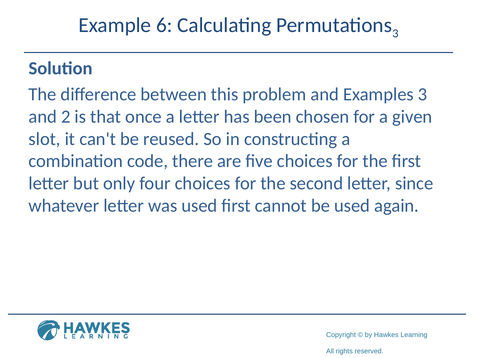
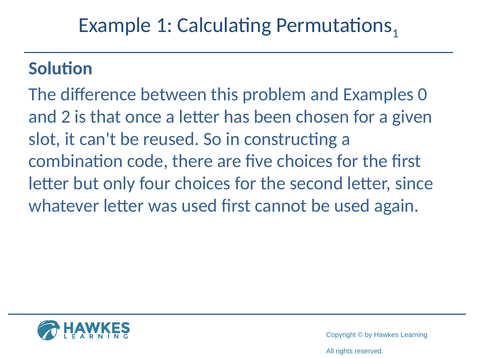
Example 6: 6 -> 1 (164, 25)
3: 3 -> 1 (395, 33)
Examples 3: 3 -> 0 (423, 94)
